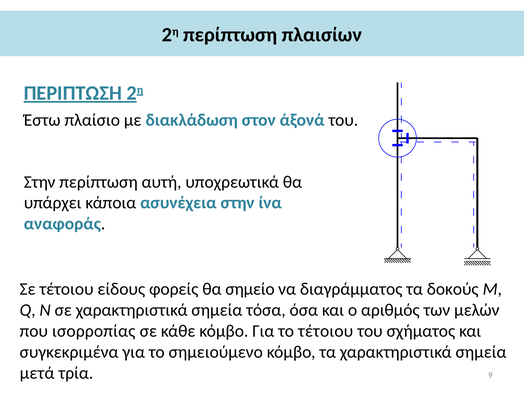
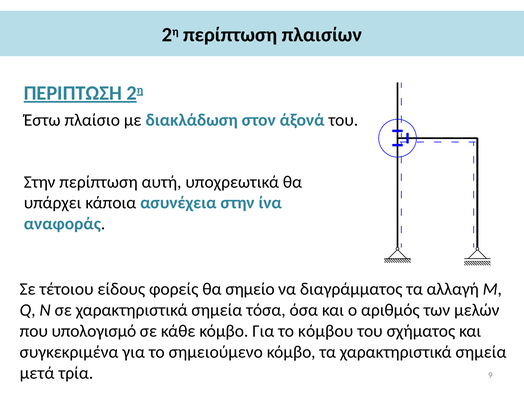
δοκούς: δοκούς -> αλλαγή (453, 289)
ισορροπίας: ισορροπίας -> υπολογισμό (94, 331)
το τέτοιου: τέτοιου -> κόμβου (326, 331)
